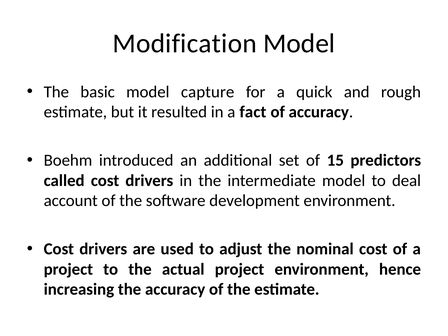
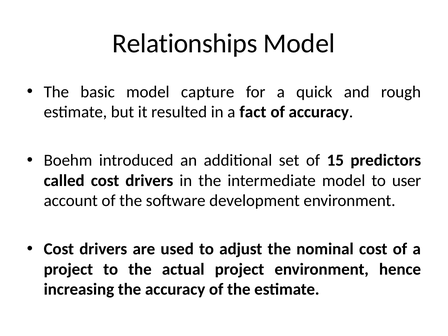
Modification: Modification -> Relationships (185, 43)
deal: deal -> user (407, 181)
